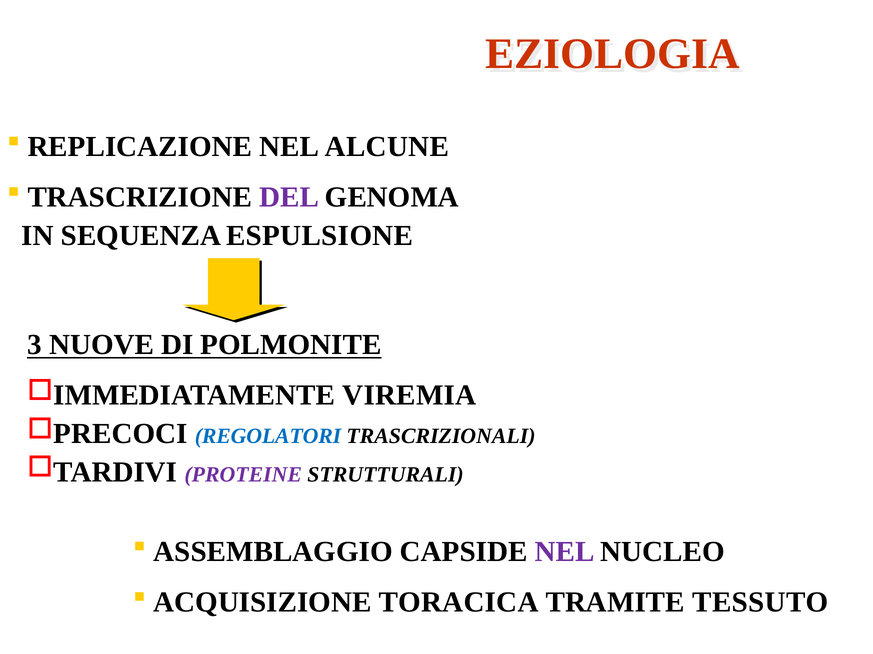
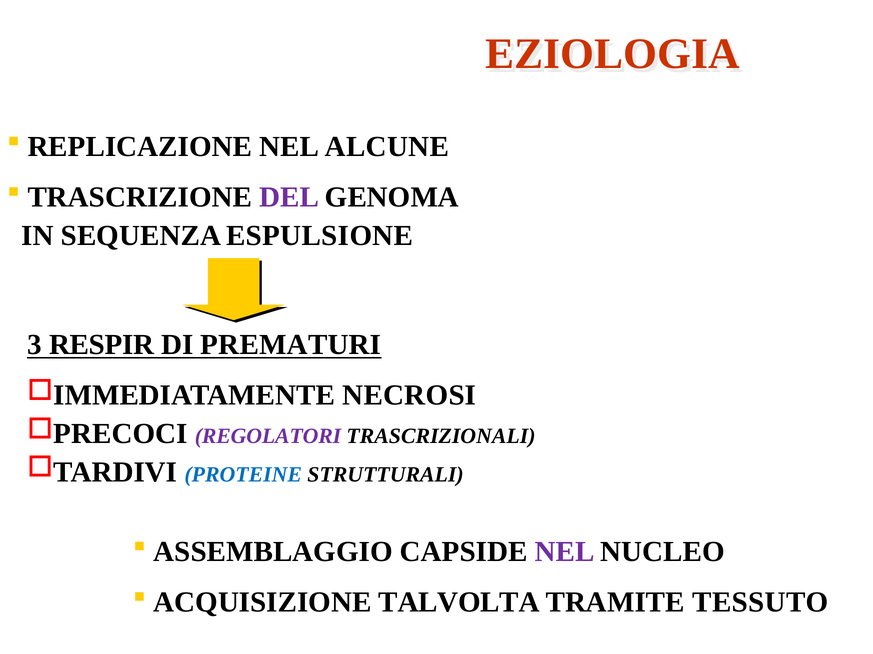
NUOVE: NUOVE -> RESPIR (102, 345)
POLMONITE: POLMONITE -> PREMATURI (291, 345)
VIREMIA: VIREMIA -> NECROSI (409, 396)
REGOLATORI colour: blue -> purple (268, 437)
PROTEINE colour: purple -> blue (243, 475)
TORACICA: TORACICA -> TALVOLTA (459, 603)
